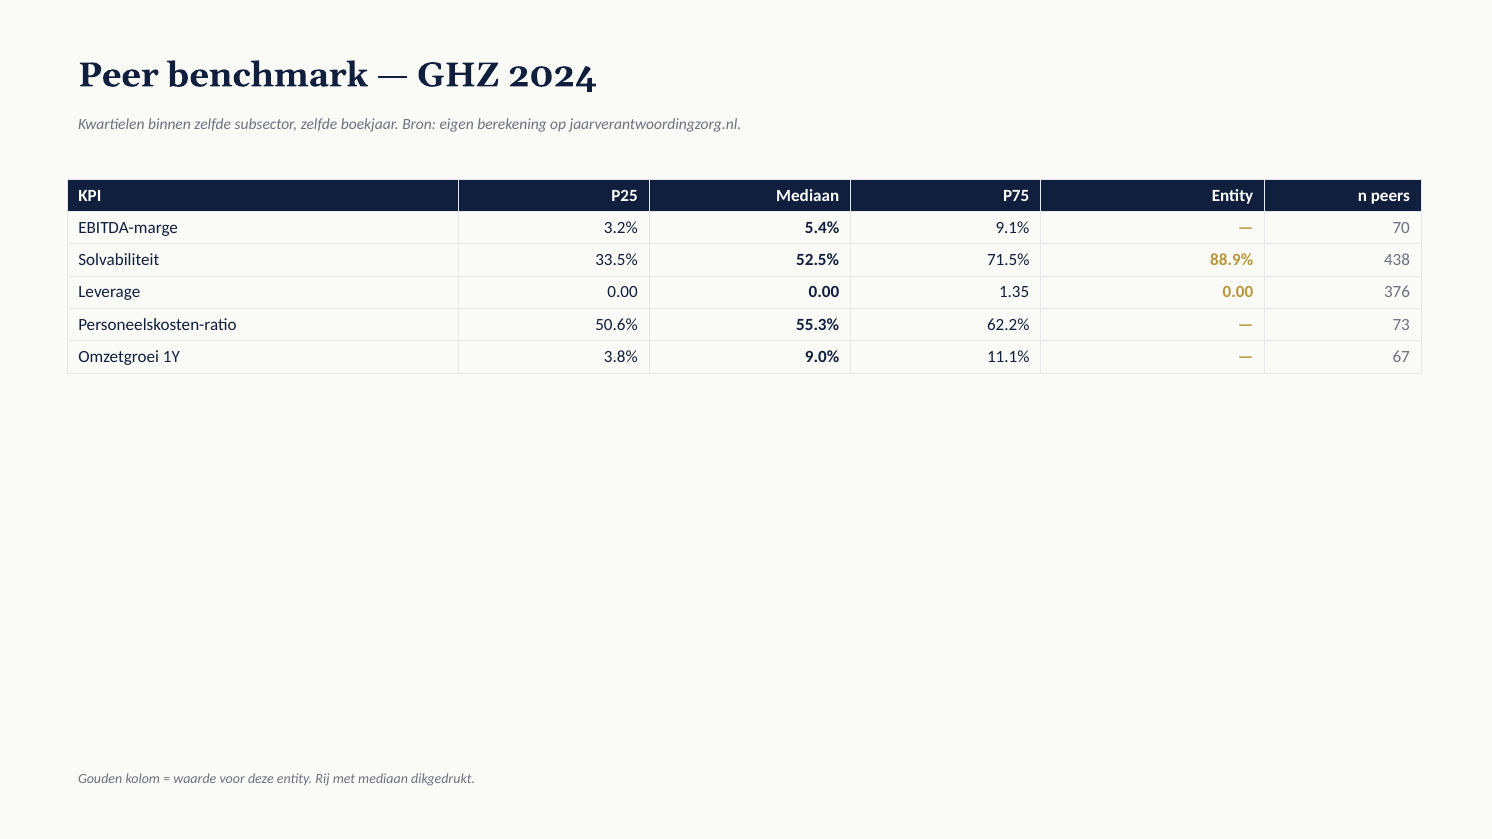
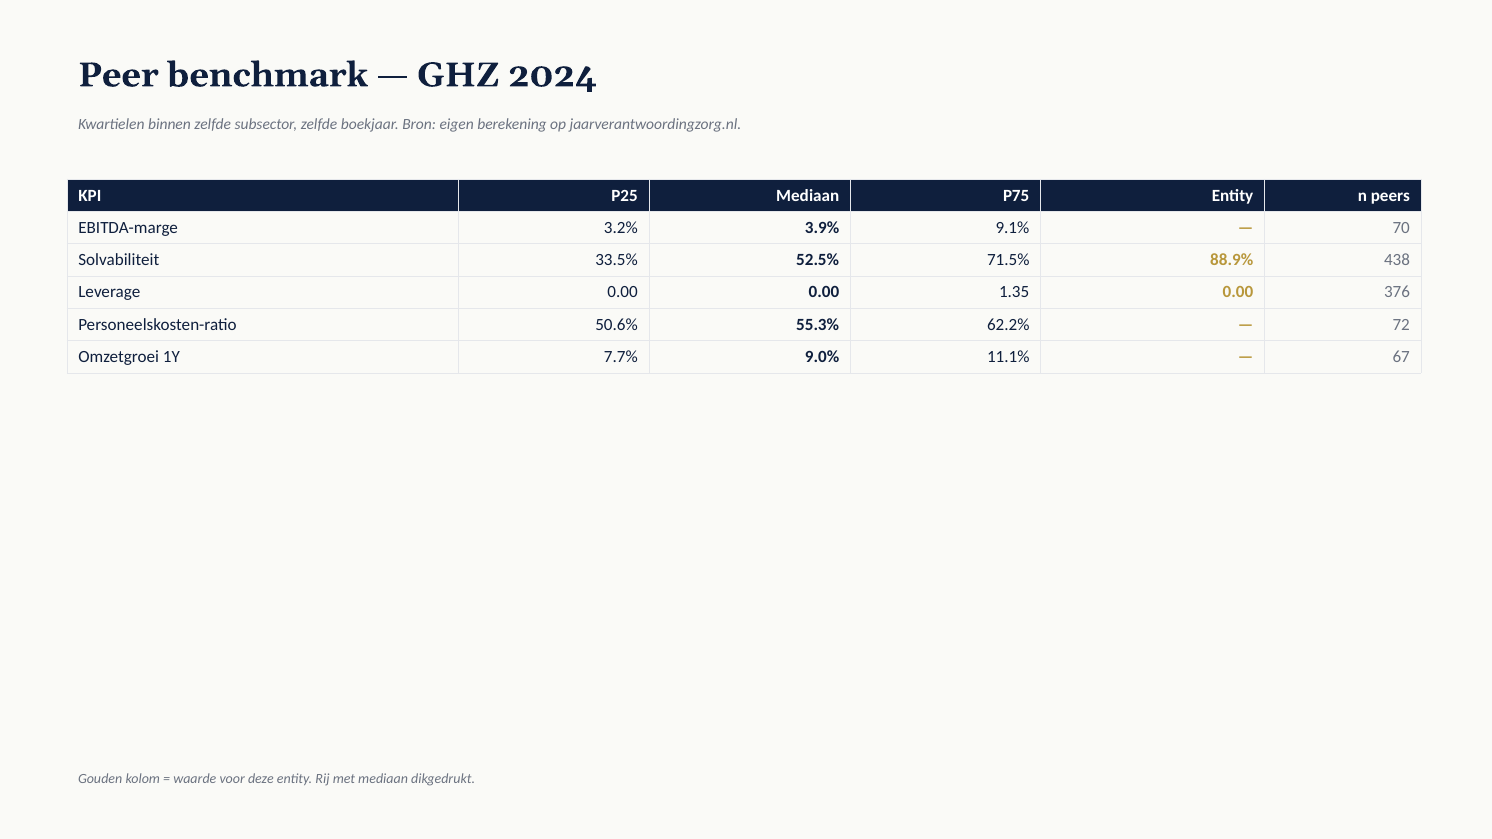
5.4%: 5.4% -> 3.9% (822, 228)
73: 73 -> 72 (1401, 325)
3.8%: 3.8% -> 7.7% (621, 357)
